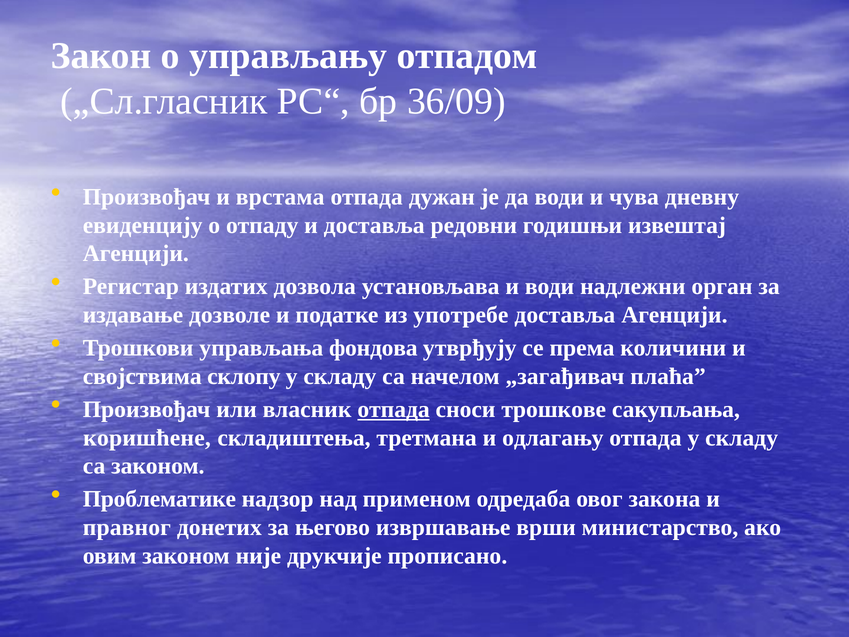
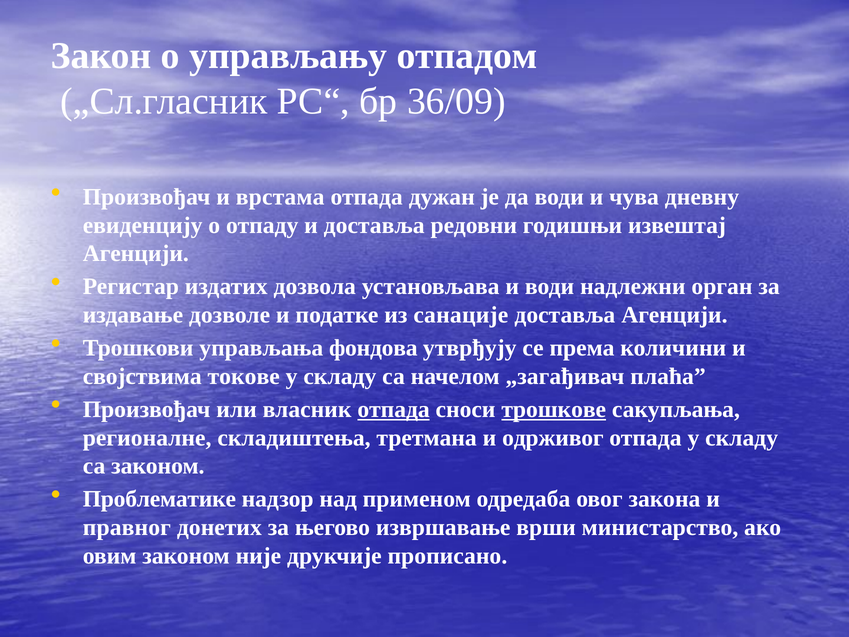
употребе: употребе -> санације (461, 315)
склопу: склопу -> токове (244, 376)
трошкове underline: none -> present (554, 409)
коришћене: коришћене -> регионалне (147, 438)
одлагању: одлагању -> одрживог (553, 438)
